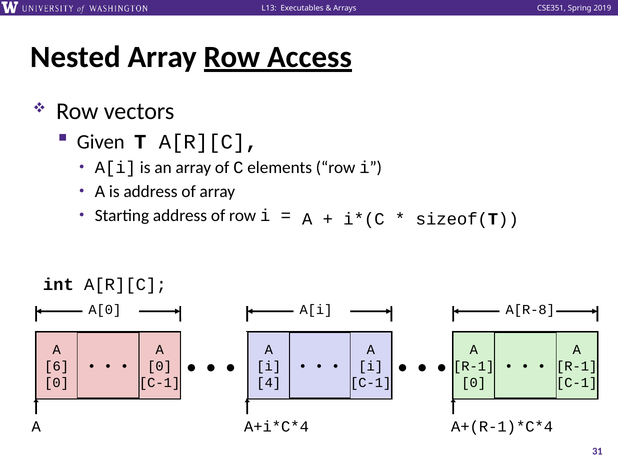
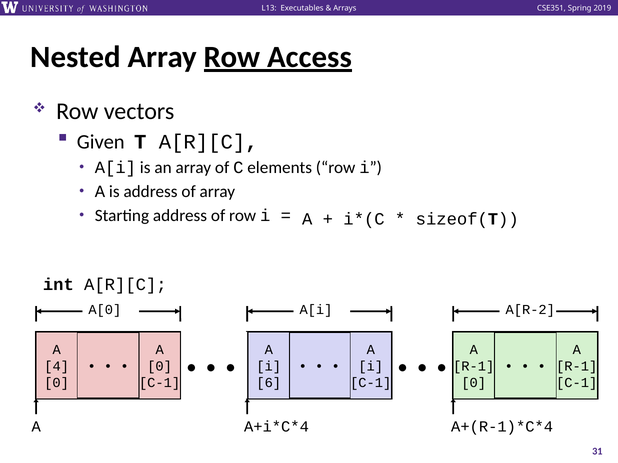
A[R-8: A[R-8 -> A[R-2 (530, 310)
6: 6 -> 4 (57, 367)
4: 4 -> 6 (269, 383)
